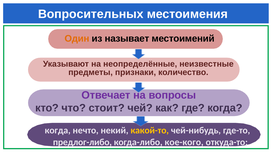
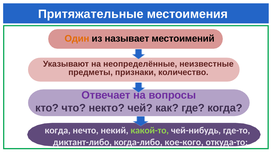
Вопросительных: Вопросительных -> Притяжательные (91, 14)
стоит: стоит -> некто (107, 108)
какой-то colour: yellow -> light green (150, 131)
предлог-либо: предлог-либо -> диктант-либо (82, 143)
